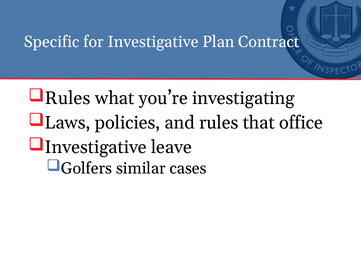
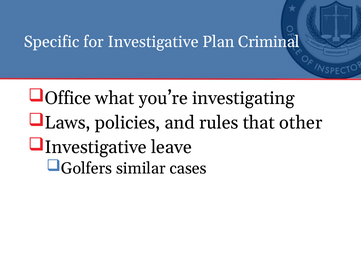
Contract: Contract -> Criminal (269, 42)
Rules: Rules -> Office (68, 98)
office: office -> other (301, 123)
